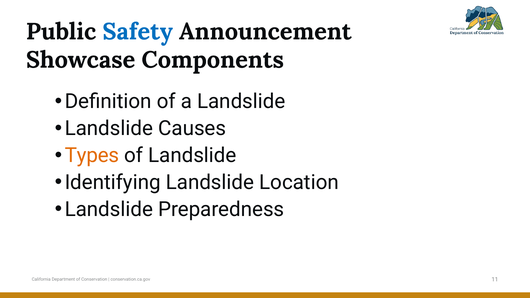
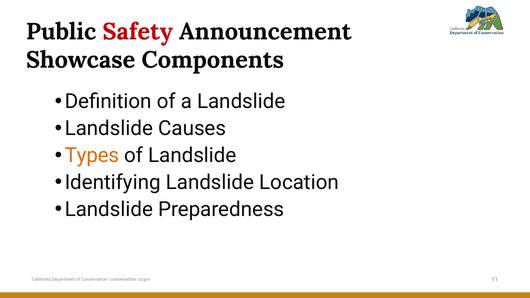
Safety colour: blue -> red (138, 32)
